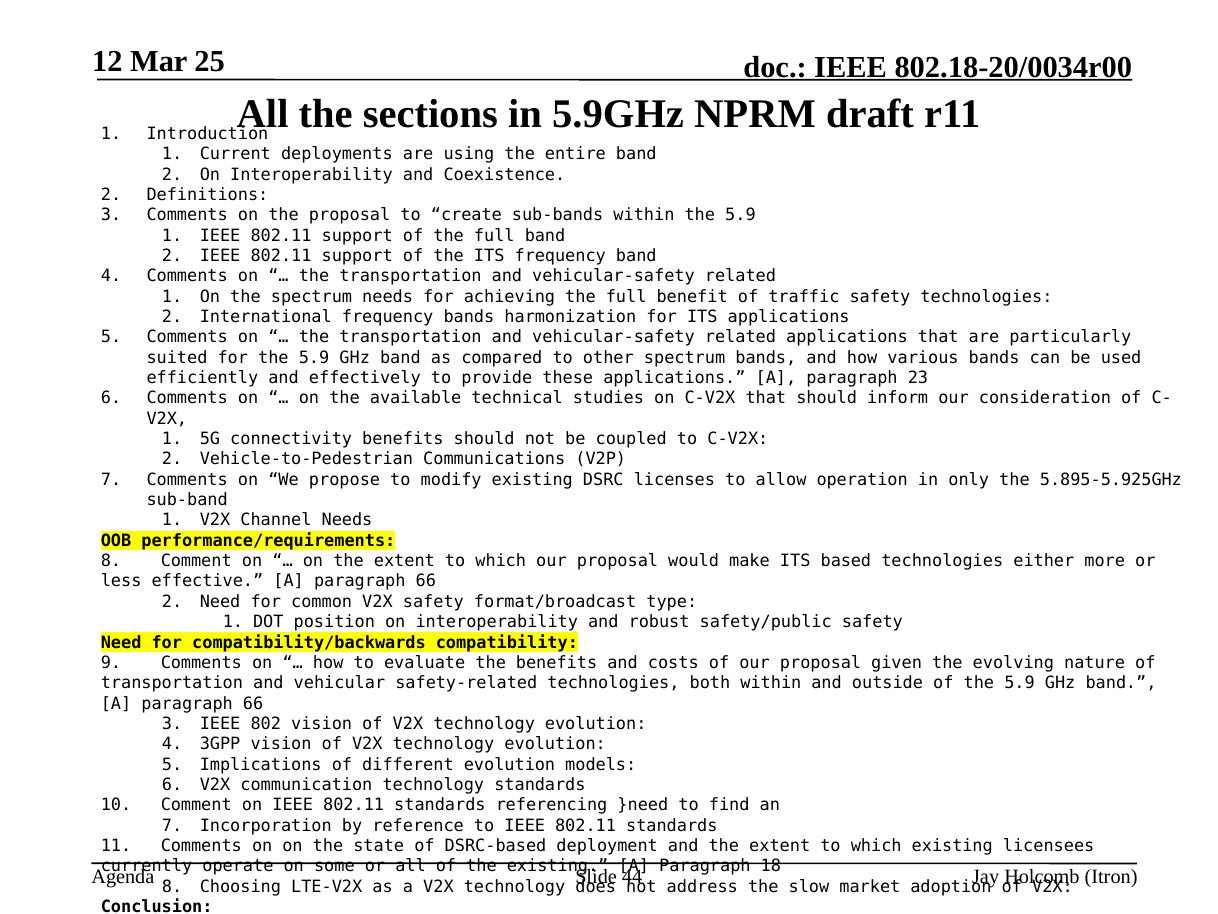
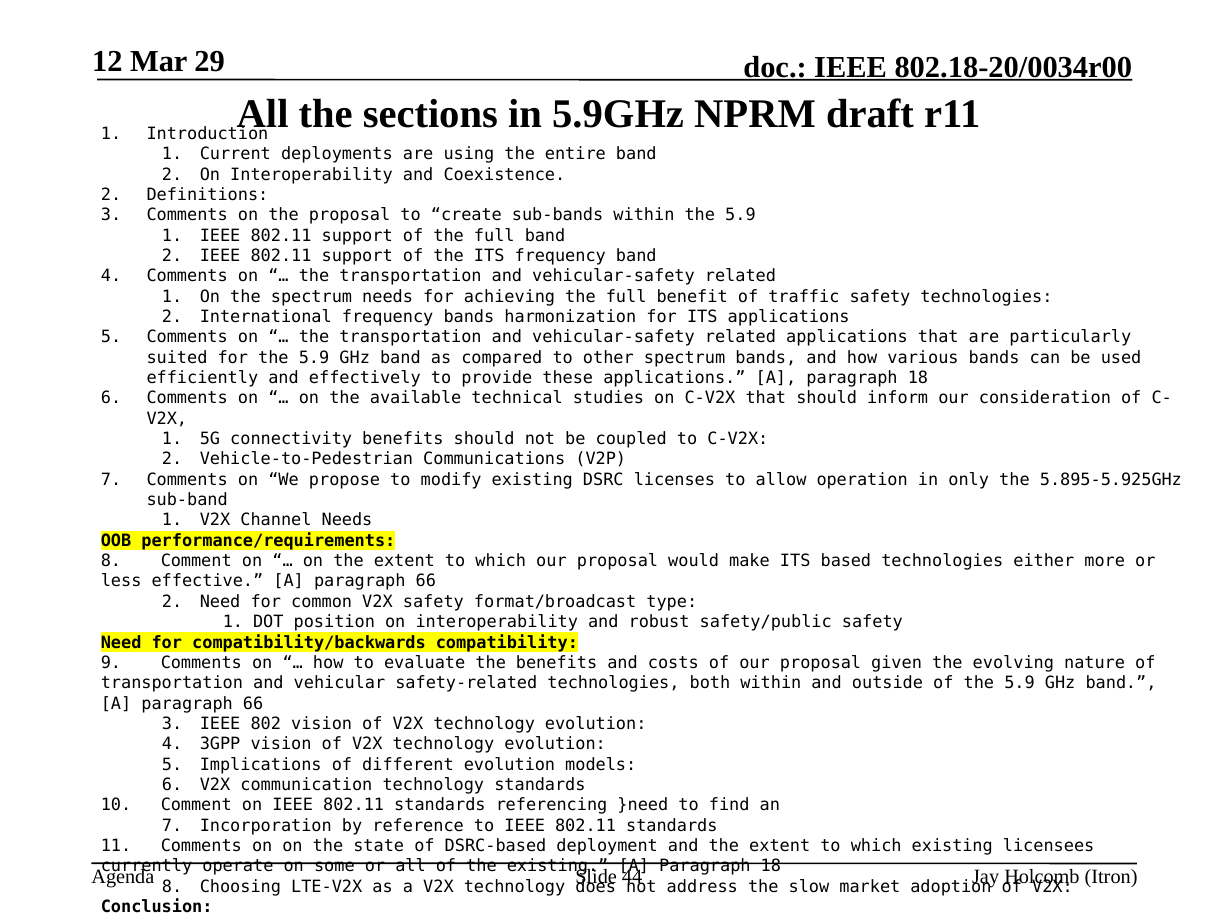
25: 25 -> 29 (210, 61)
applications A paragraph 23: 23 -> 18 (918, 378)
